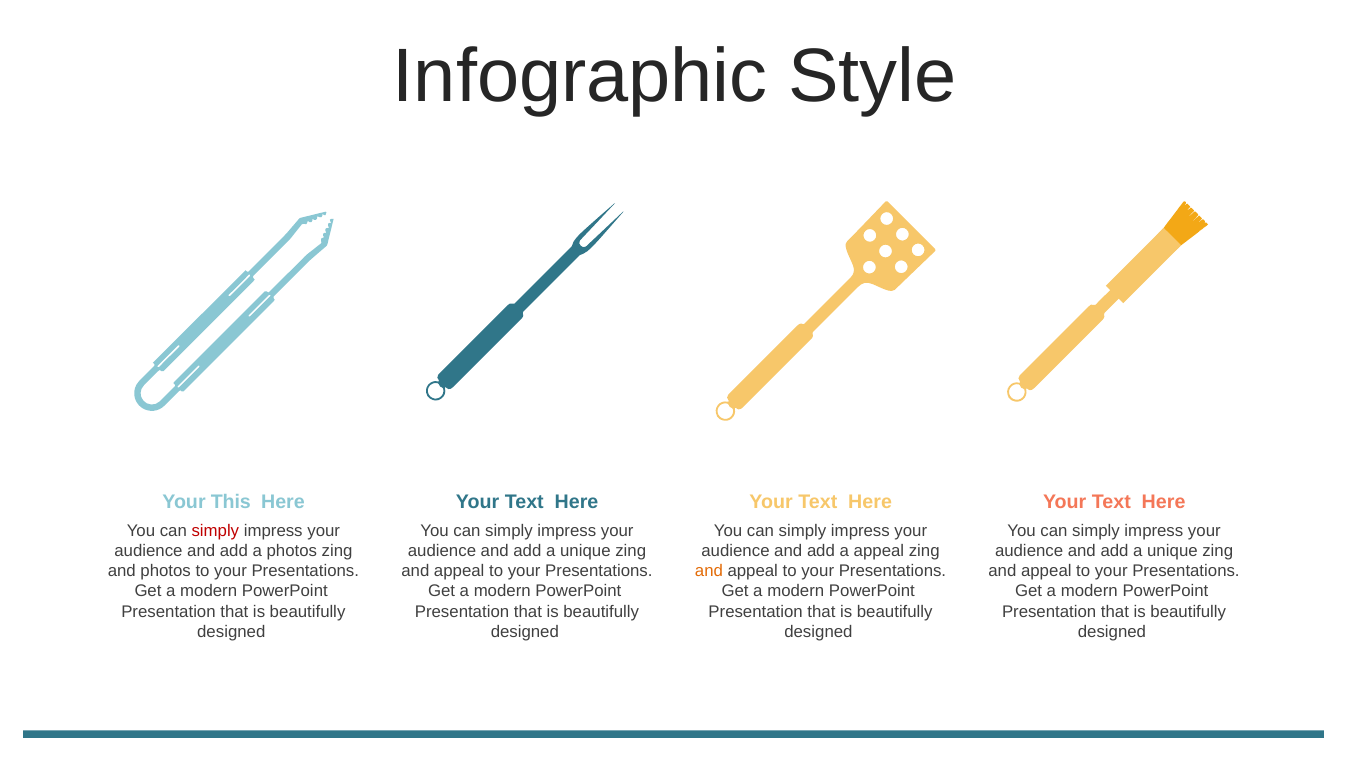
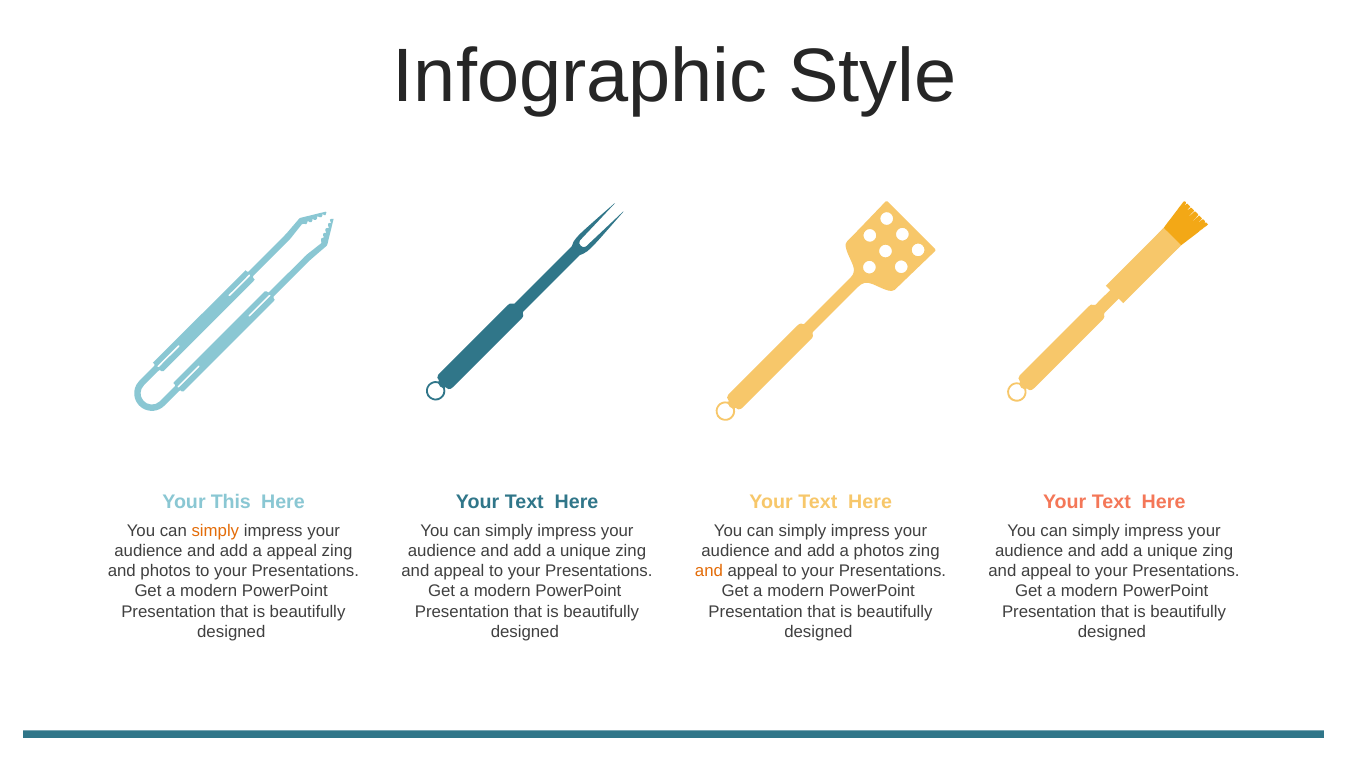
simply colour: red -> orange (215, 531)
a photos: photos -> appeal (292, 552)
a appeal: appeal -> photos (879, 552)
